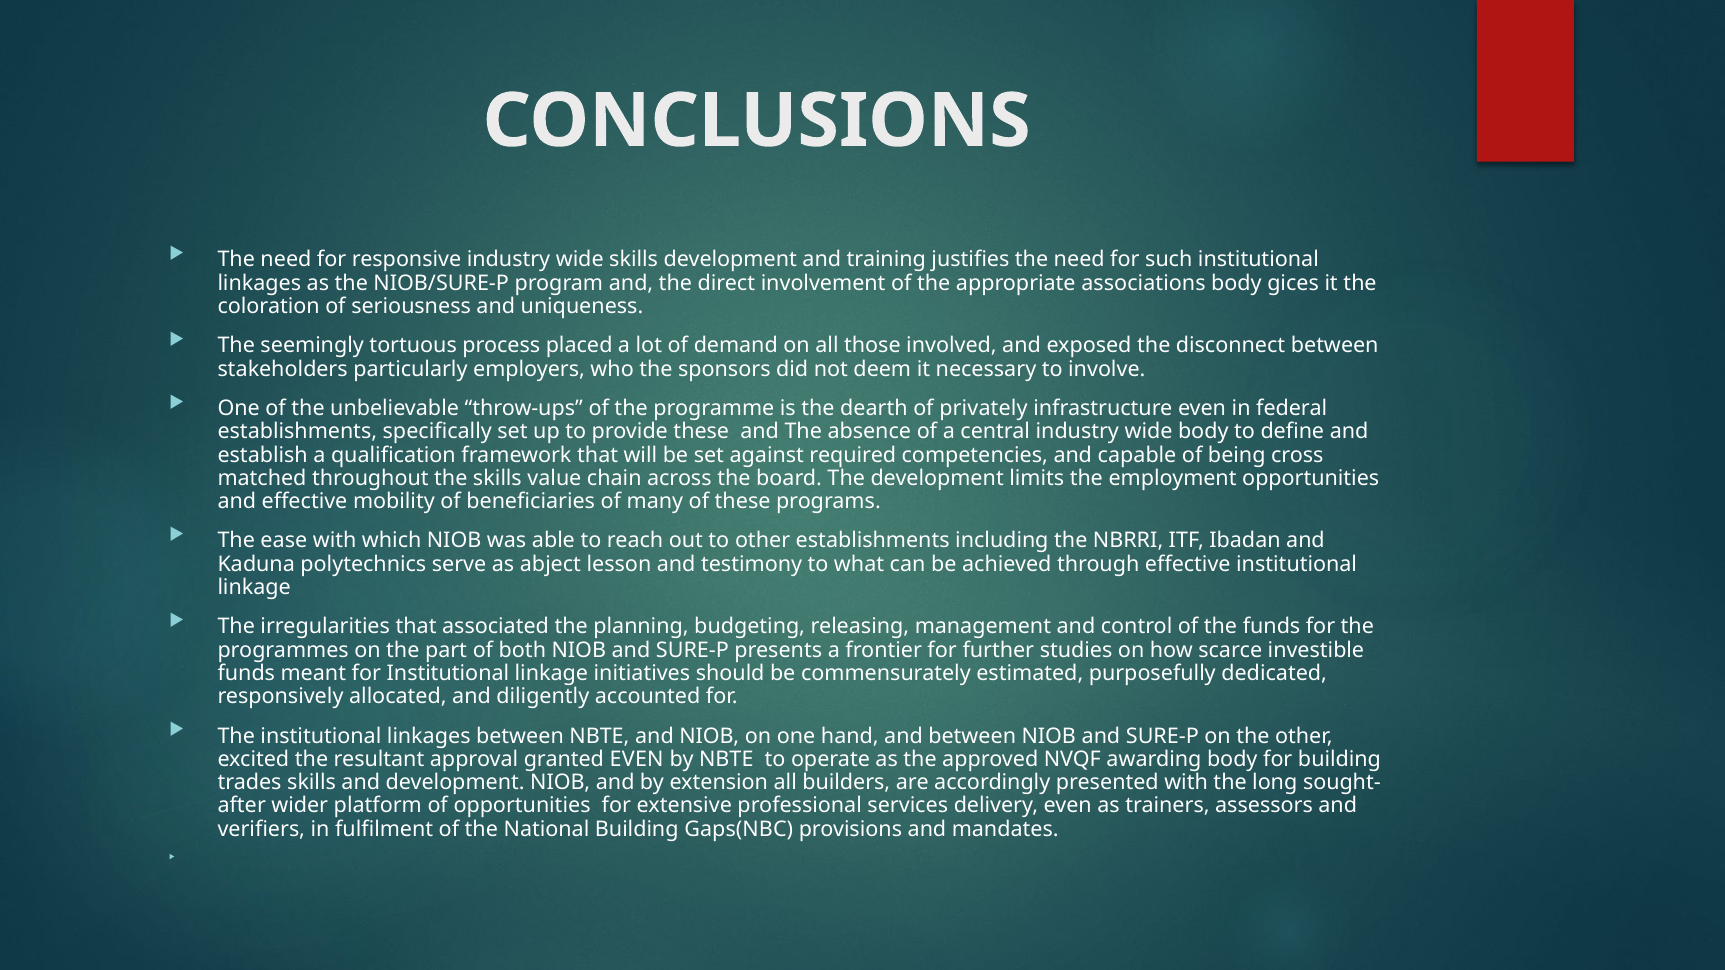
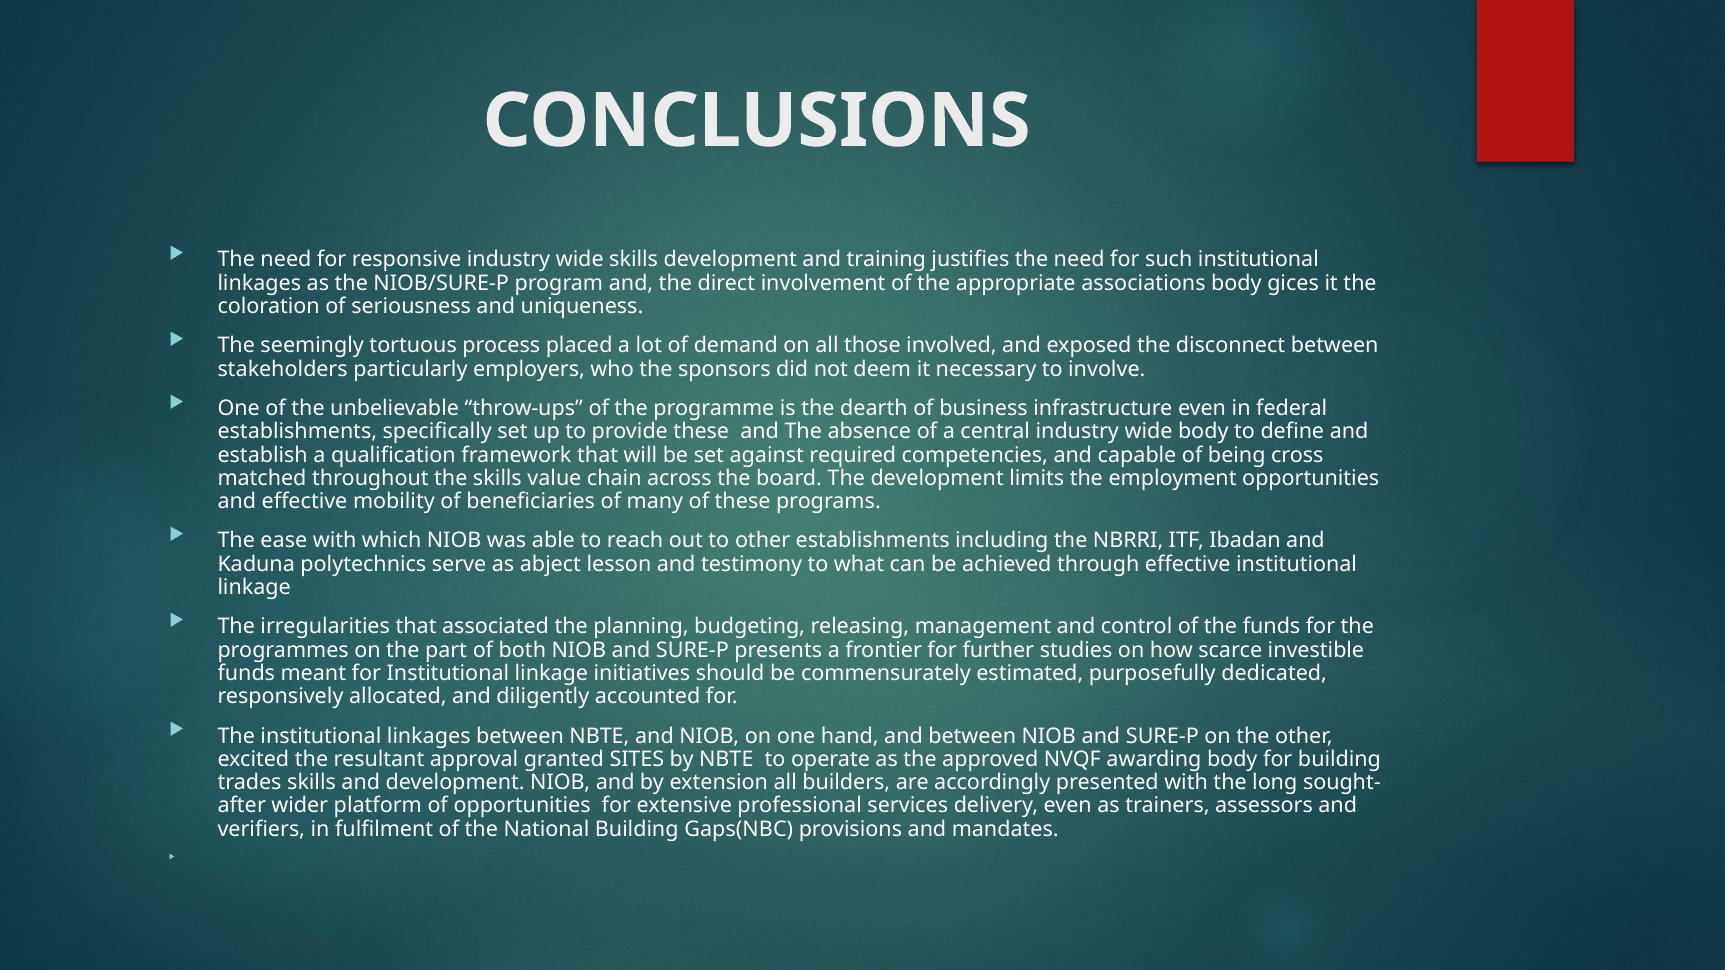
privately: privately -> business (984, 409)
granted EVEN: EVEN -> SITES (637, 760)
